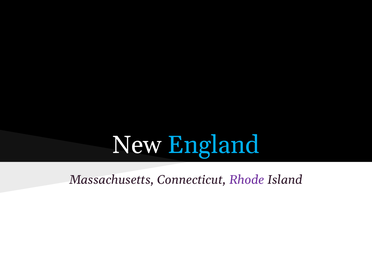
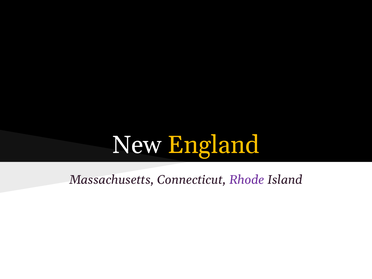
England colour: light blue -> yellow (214, 145)
